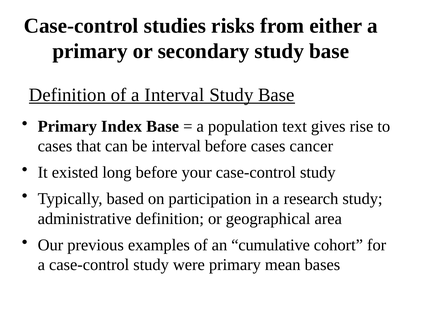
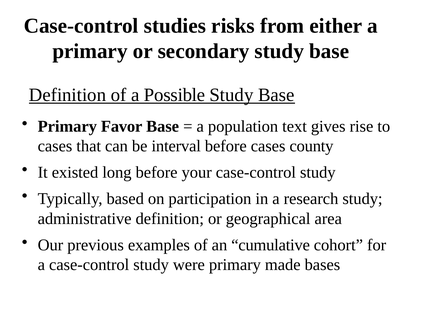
a Interval: Interval -> Possible (175, 95)
Index: Index -> Favor (122, 126)
cancer: cancer -> county (311, 146)
mean: mean -> made (283, 264)
